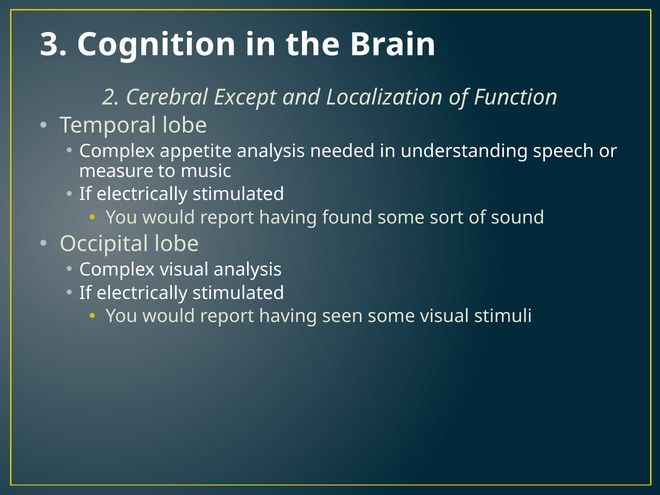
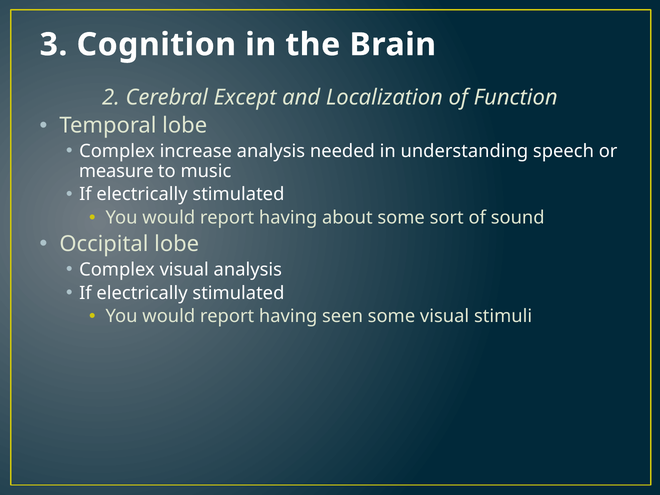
appetite: appetite -> increase (196, 151)
found: found -> about (347, 218)
